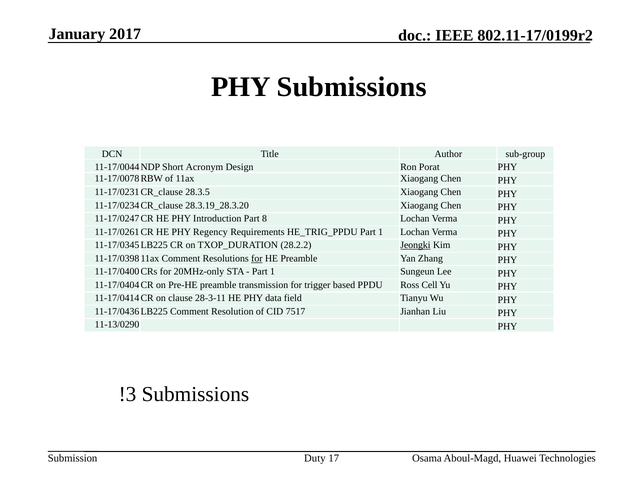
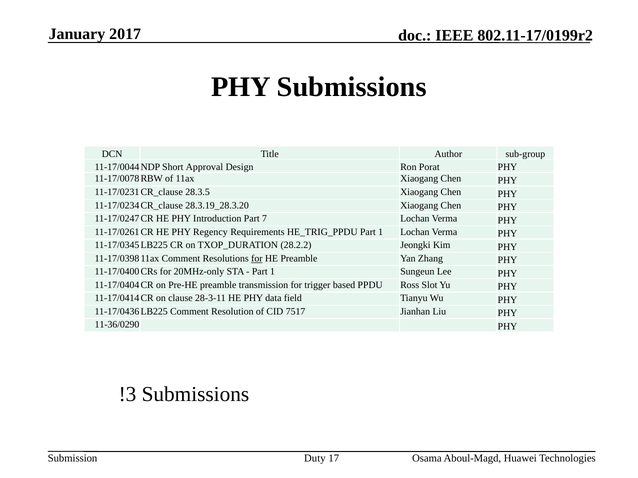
Acronym: Acronym -> Approval (204, 167)
8: 8 -> 7 (264, 219)
Jeongki underline: present -> none (415, 245)
Cell: Cell -> Slot (430, 285)
11-13/0290: 11-13/0290 -> 11-36/0290 (117, 325)
